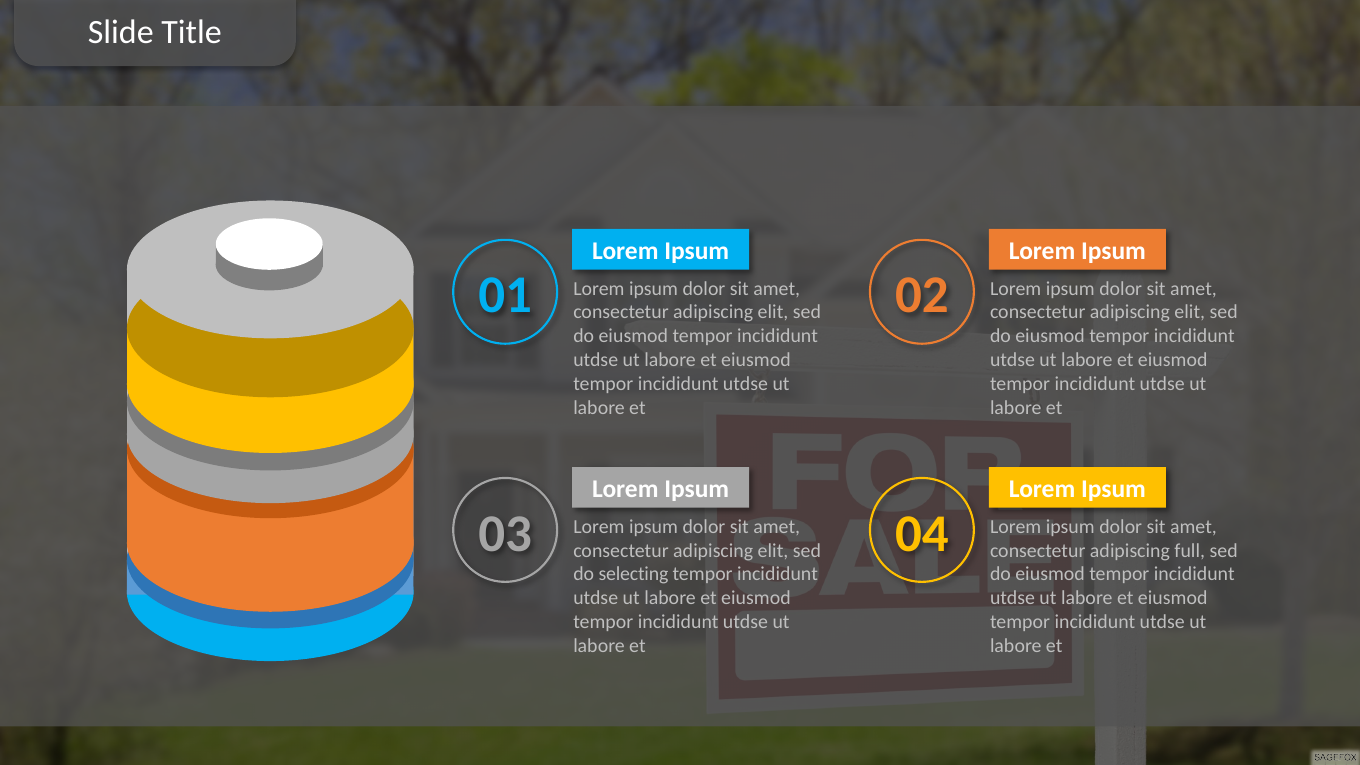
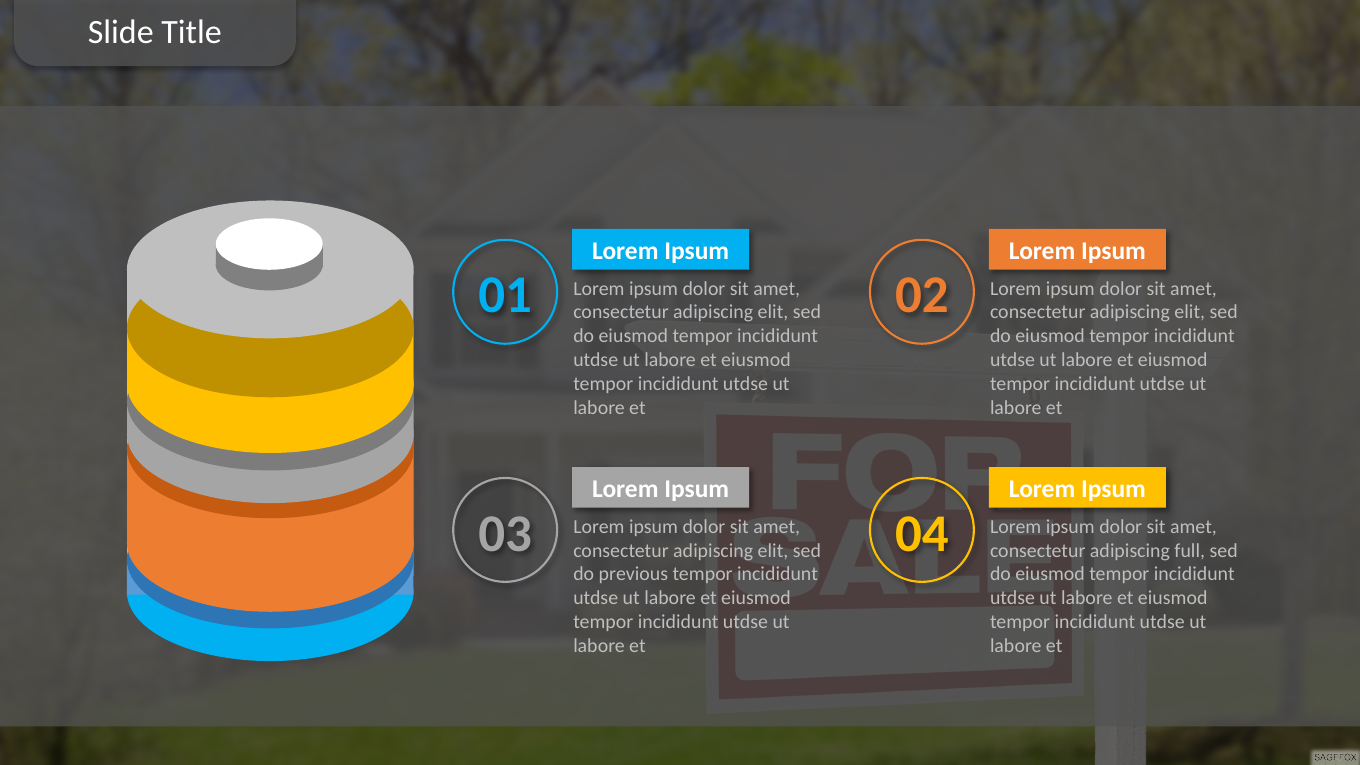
selecting: selecting -> previous (633, 574)
